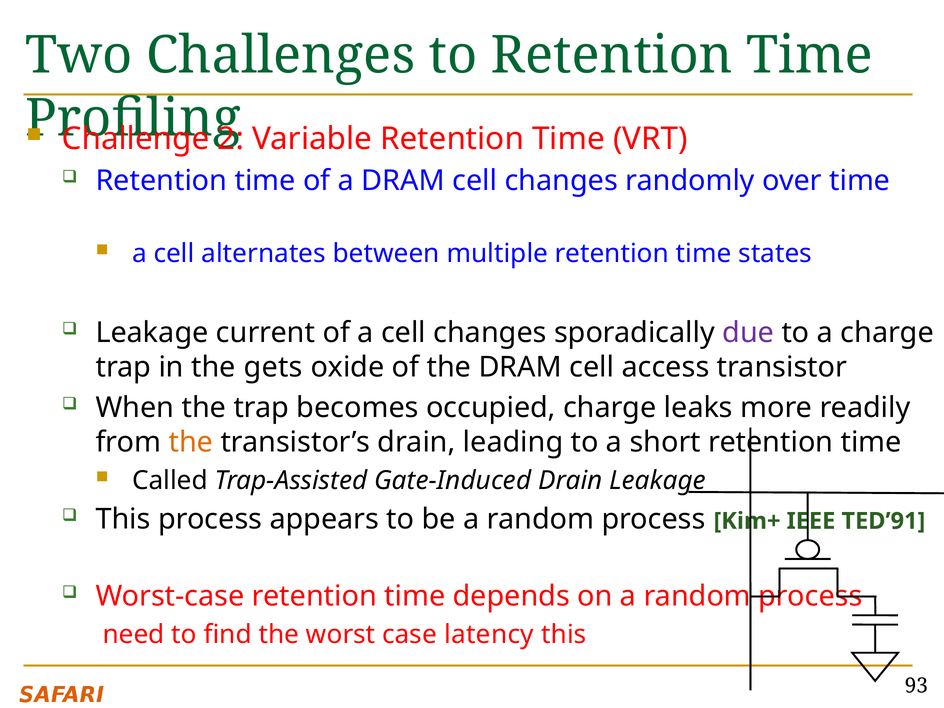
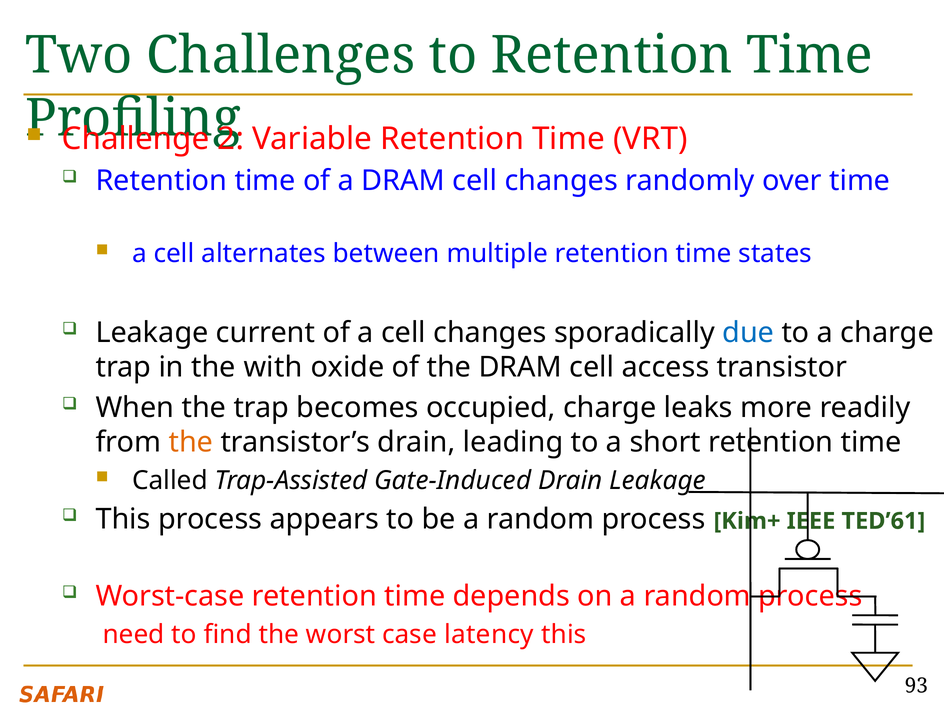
due colour: purple -> blue (748, 333)
gets: gets -> with (273, 367)
TED’91: TED’91 -> TED’61 (883, 521)
